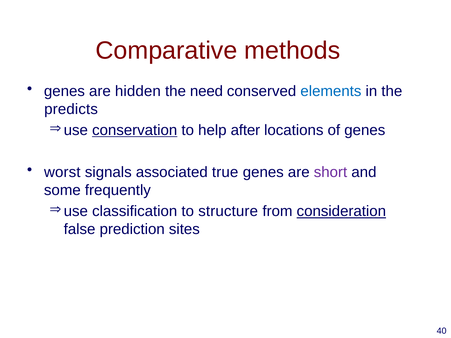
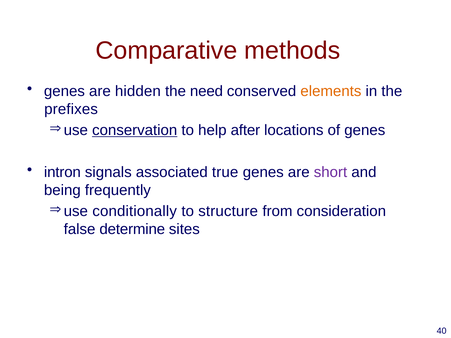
elements colour: blue -> orange (331, 91)
predicts: predicts -> prefixes (71, 109)
worst: worst -> intron (62, 172)
some: some -> being (62, 190)
classification: classification -> conditionally (135, 211)
consideration underline: present -> none (341, 211)
prediction: prediction -> determine (132, 230)
